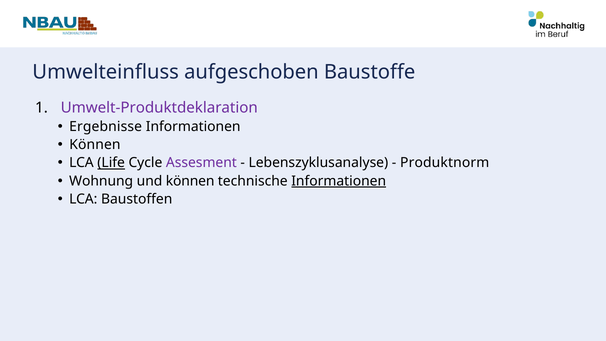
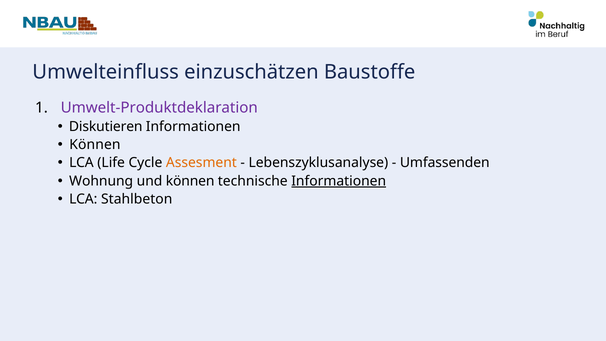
aufgeschoben: aufgeschoben -> einzuschätzen (251, 72)
Ergebnisse: Ergebnisse -> Diskutieren (106, 127)
Life underline: present -> none (111, 163)
Assesment colour: purple -> orange (201, 163)
Produktnorm: Produktnorm -> Umfassenden (445, 163)
Baustoffen: Baustoffen -> Stahlbeton (137, 199)
